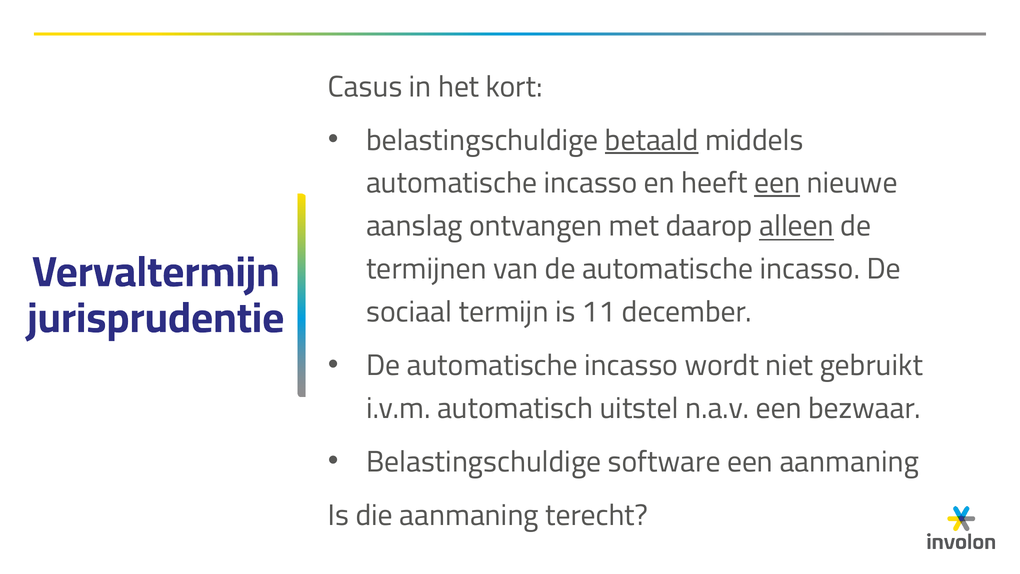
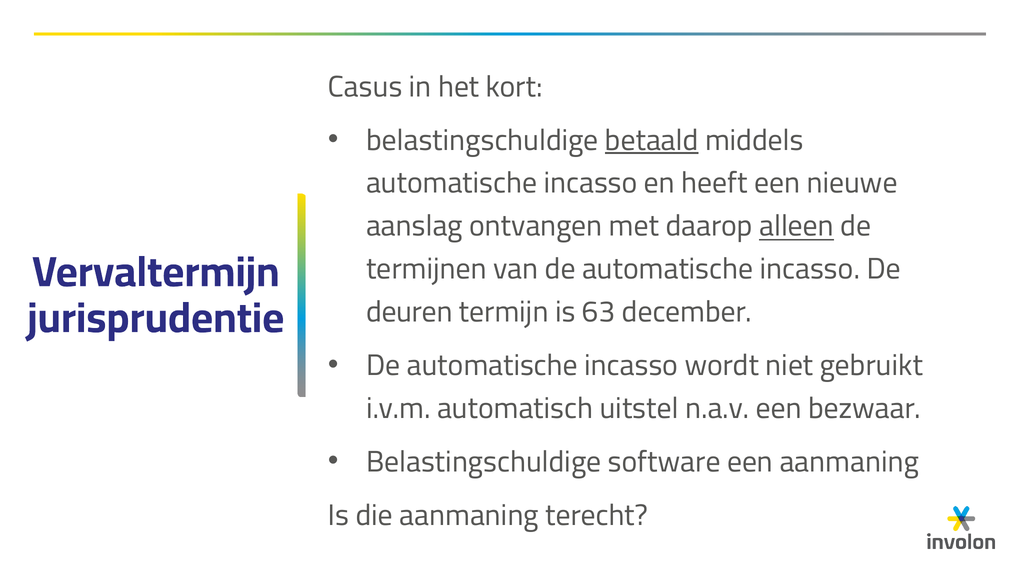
een underline: present -> none (777, 183)
sociaal: sociaal -> deuren (409, 312)
11: 11 -> 63 (599, 312)
